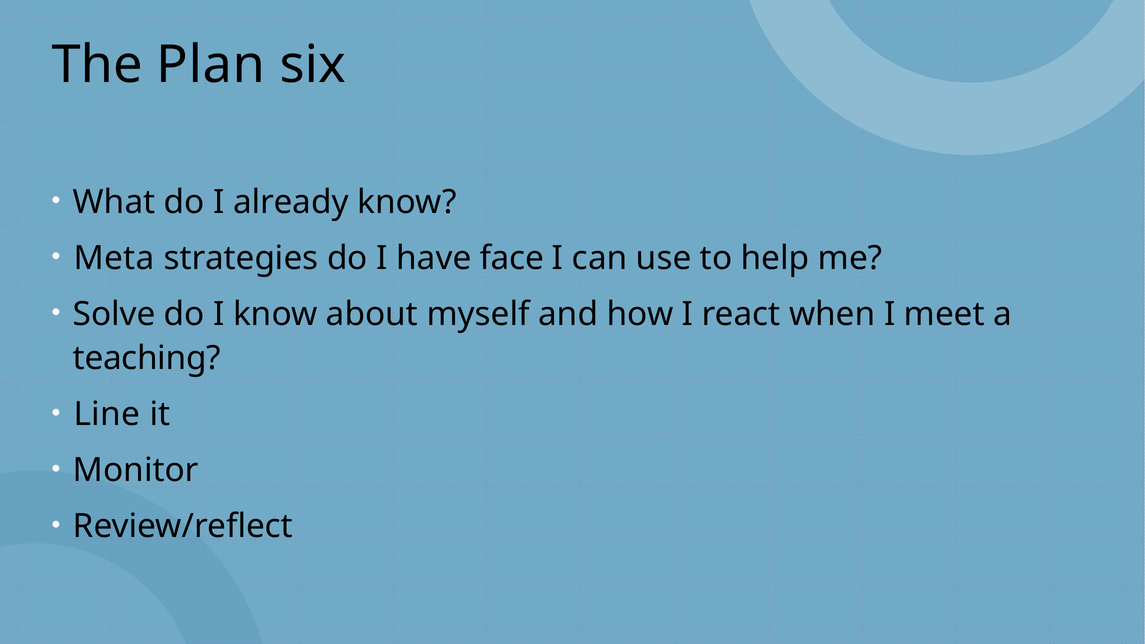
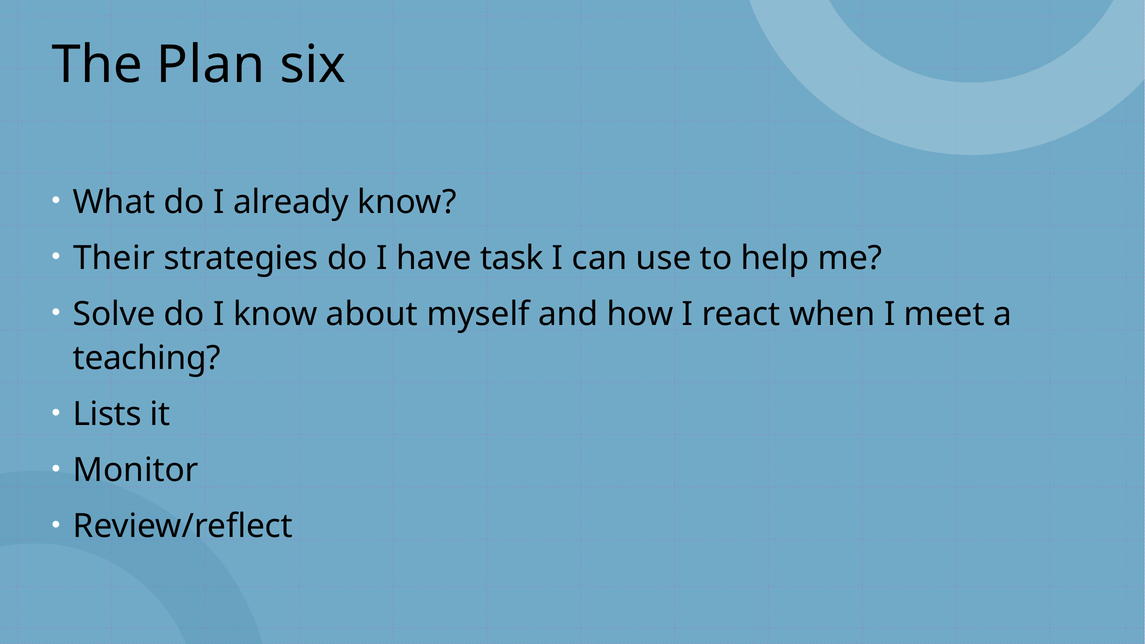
Meta: Meta -> Their (114, 258)
face: face -> task (512, 258)
Line: Line -> Lists (107, 414)
